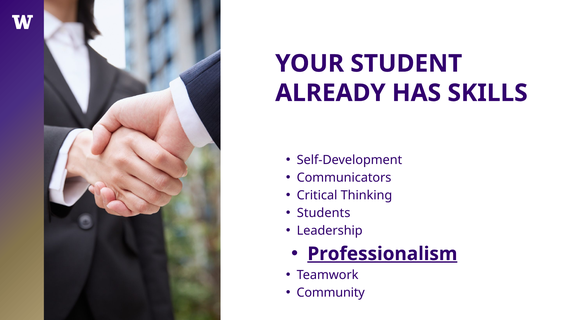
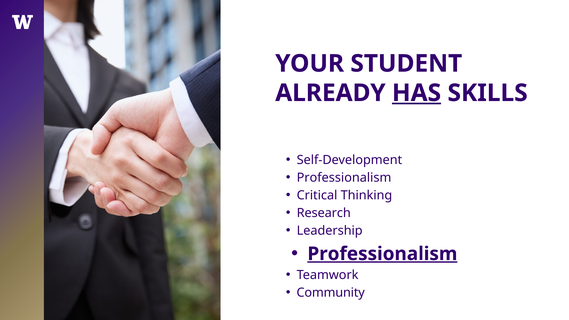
HAS underline: none -> present (417, 93)
Communicators: Communicators -> Professionalism (344, 178)
Students: Students -> Research (324, 213)
